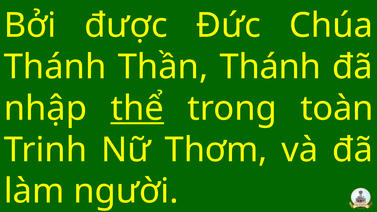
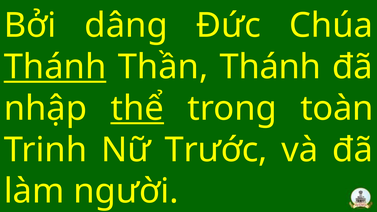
được: được -> dâng (126, 25)
Thánh underline: none -> present (55, 67)
Thơm: Thơm -> Trước (216, 150)
